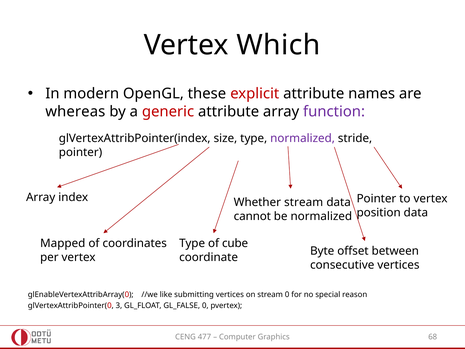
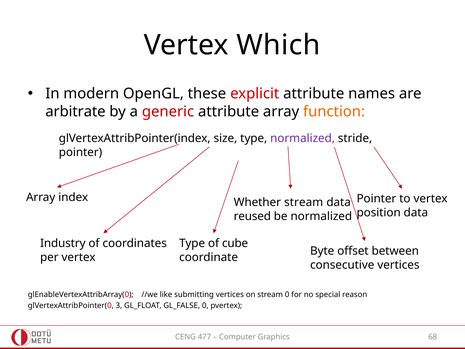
whereas: whereas -> arbitrate (75, 111)
function colour: purple -> orange (334, 111)
cannot: cannot -> reused (252, 216)
Mapped: Mapped -> Industry (63, 243)
